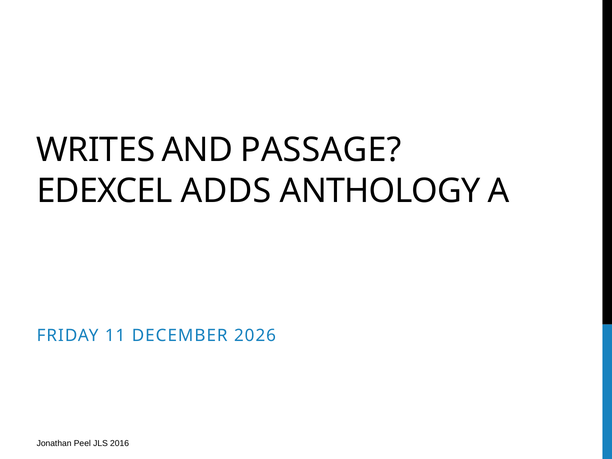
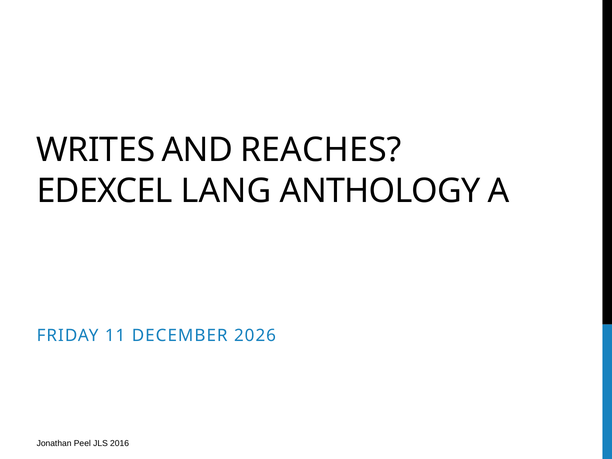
PASSAGE: PASSAGE -> REACHES (321, 150)
ADDS: ADDS -> LANG (226, 191)
